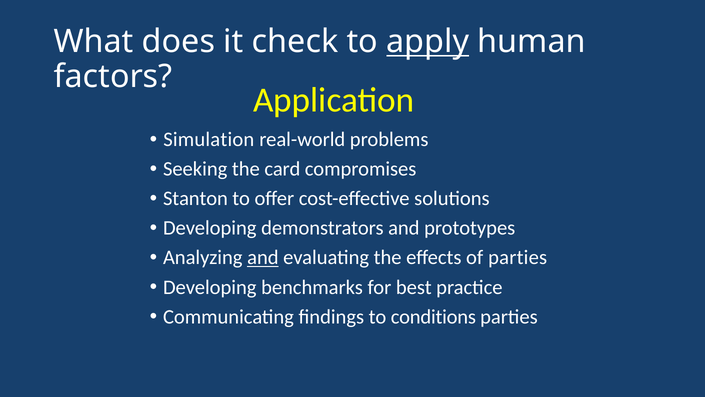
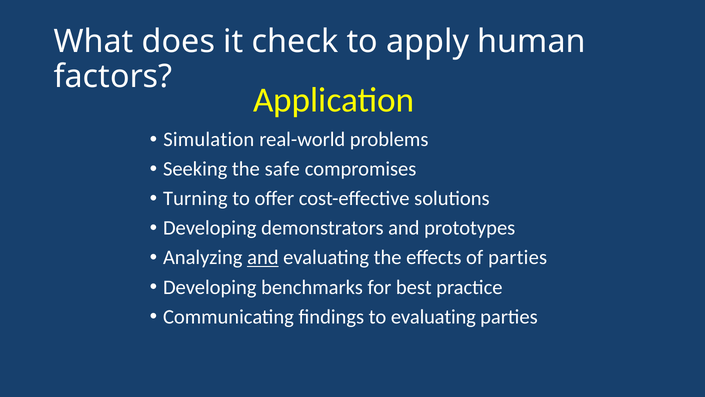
apply underline: present -> none (428, 42)
card: card -> safe (282, 169)
Stanton: Stanton -> Turning (195, 198)
to conditions: conditions -> evaluating (433, 316)
